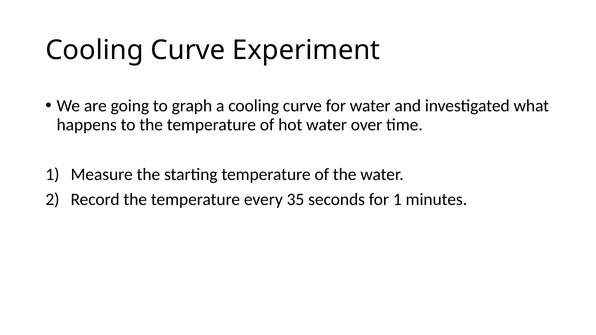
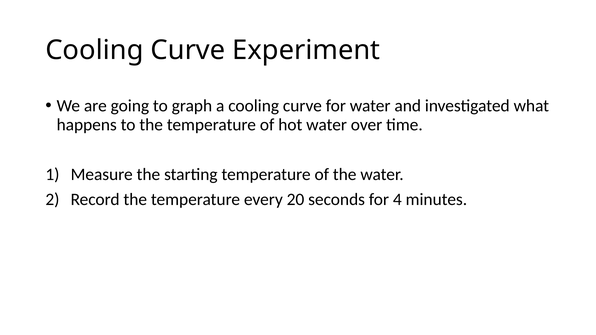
35: 35 -> 20 (295, 200)
for 1: 1 -> 4 (397, 200)
